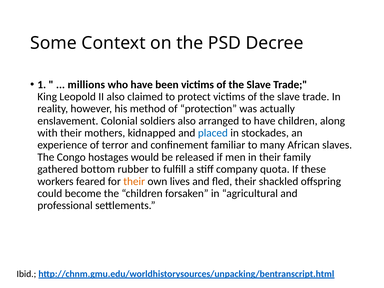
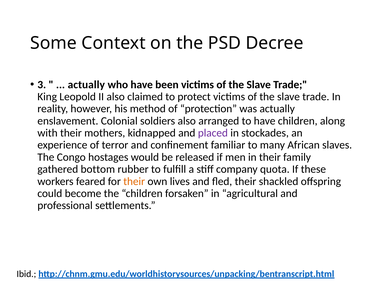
1: 1 -> 3 (42, 85)
millions: millions -> actually (86, 85)
placed colour: blue -> purple (213, 133)
